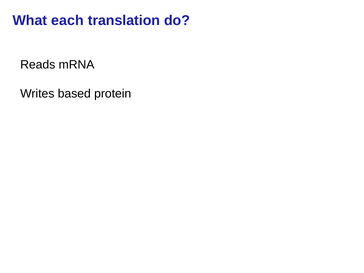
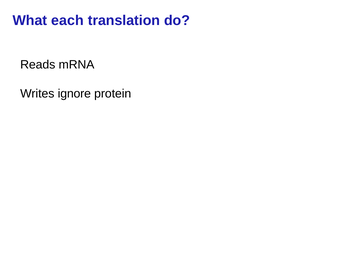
based: based -> ignore (74, 94)
